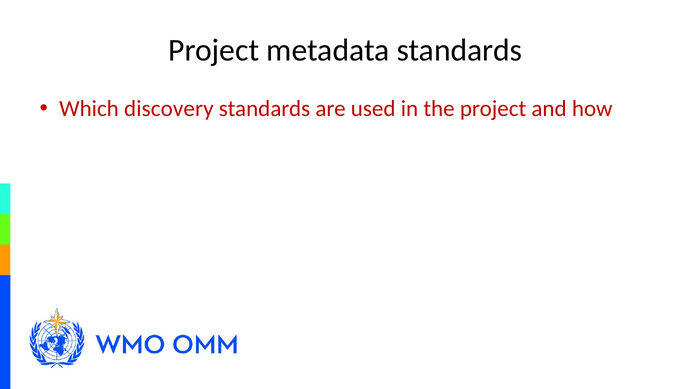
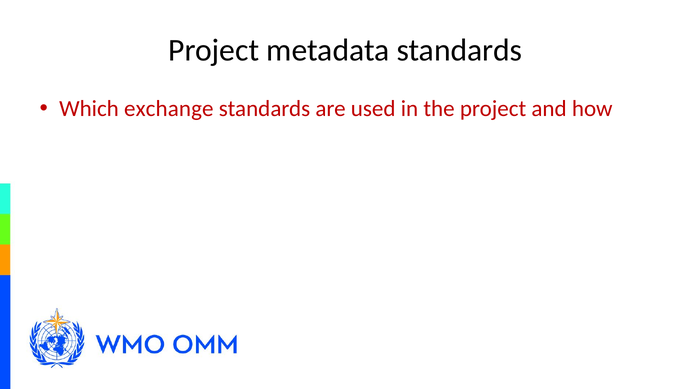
discovery: discovery -> exchange (169, 109)
